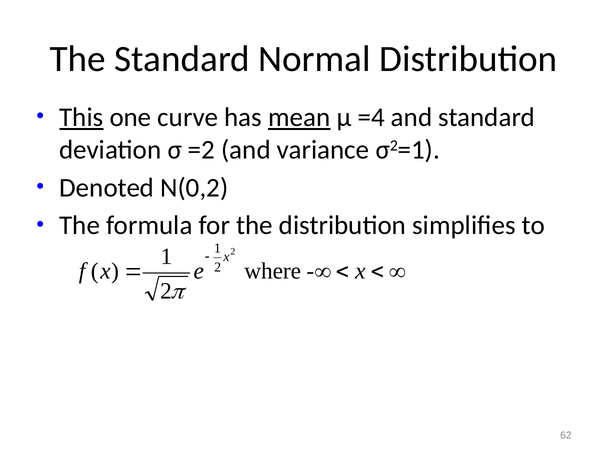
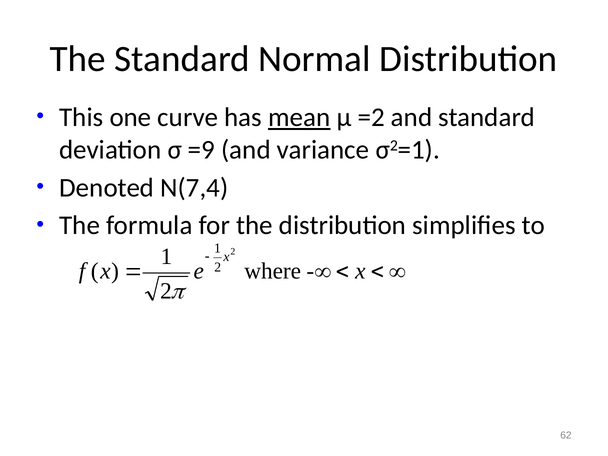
This underline: present -> none (81, 117)
=4: =4 -> =2 (371, 117)
=2: =2 -> =9 (202, 150)
N(0,2: N(0,2 -> N(7,4 (194, 188)
